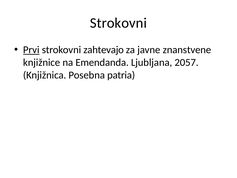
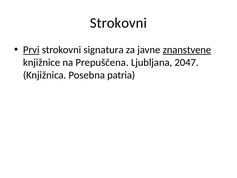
zahtevajo: zahtevajo -> signatura (104, 50)
znanstvene underline: none -> present (187, 50)
Emendanda: Emendanda -> Prepuščena (102, 62)
2057: 2057 -> 2047 (187, 62)
